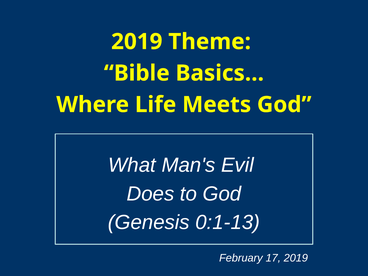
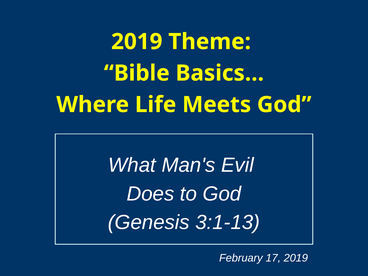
0:1-13: 0:1-13 -> 3:1-13 (228, 222)
